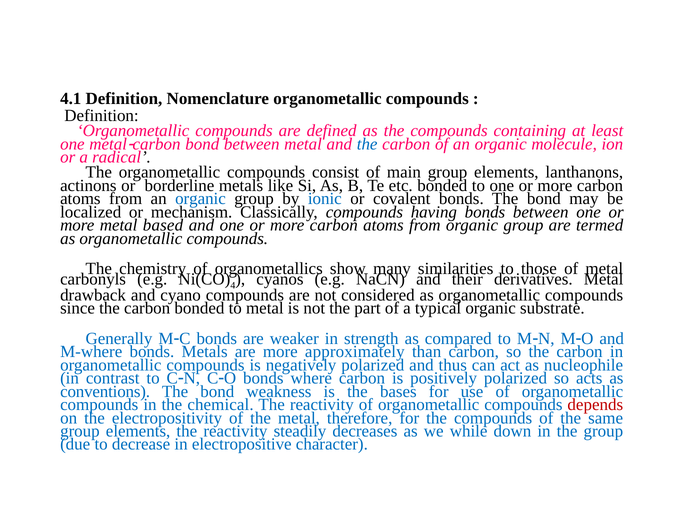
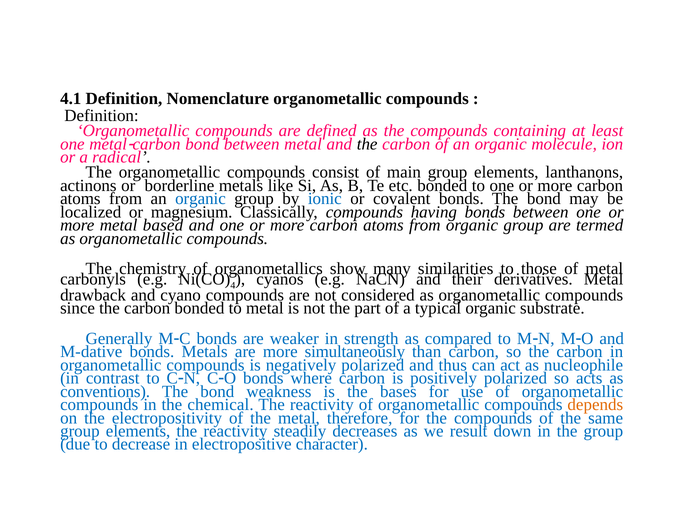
the colour: blue -> black (367, 144)
mechanism: mechanism -> magnesium (192, 212)
M-where: M-where -> M-dative (91, 351)
approximately: approximately -> simultaneously (355, 351)
depends colour: red -> orange (595, 404)
while: while -> result (469, 431)
